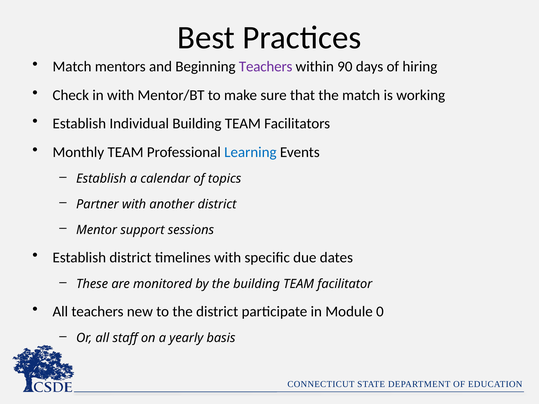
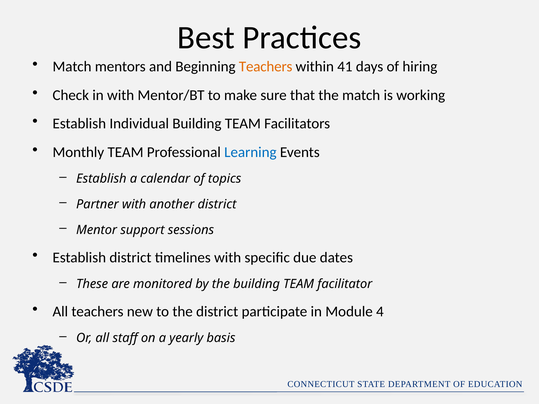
Teachers colour: purple -> orange (266, 67)
90: 90 -> 41 (345, 67)
0: 0 -> 4 (380, 312)
